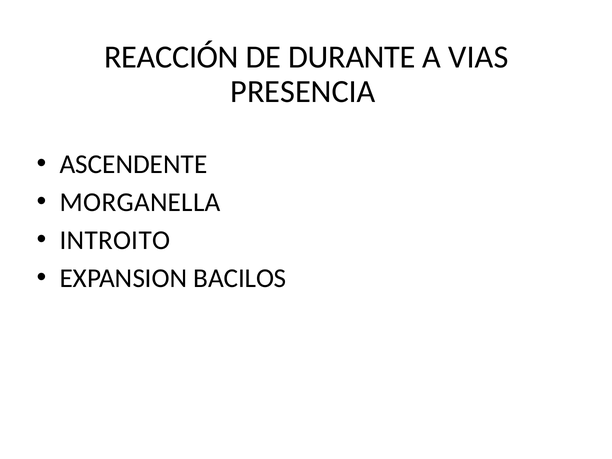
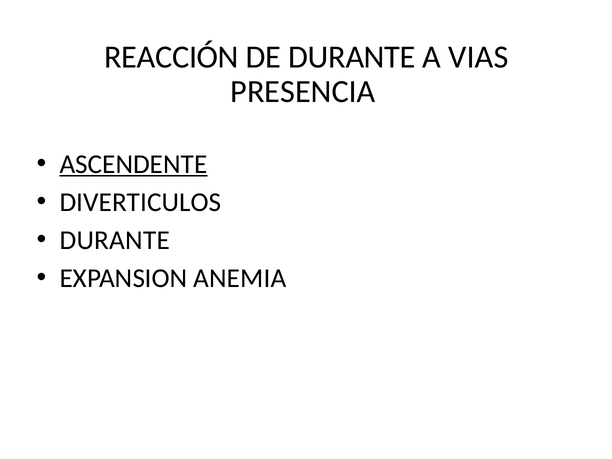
ASCENDENTE underline: none -> present (134, 164)
MORGANELLA: MORGANELLA -> DIVERTICULOS (140, 202)
INTROITO: INTROITO -> DURANTE (115, 240)
BACILOS: BACILOS -> ANEMIA (240, 278)
